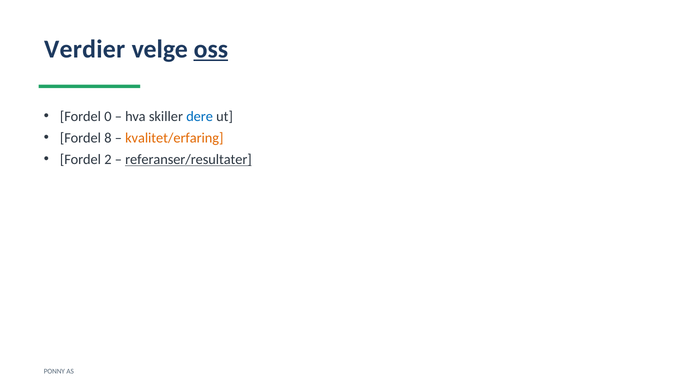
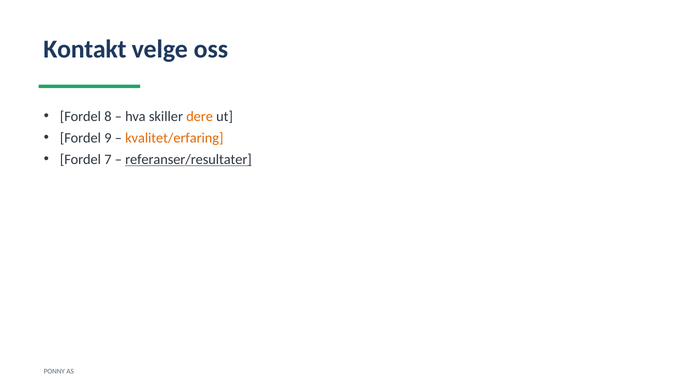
Verdier: Verdier -> Kontakt (85, 49)
oss underline: present -> none (211, 49)
0: 0 -> 8 (108, 117)
dere colour: blue -> orange (200, 117)
8: 8 -> 9 (108, 138)
2: 2 -> 7 (108, 160)
